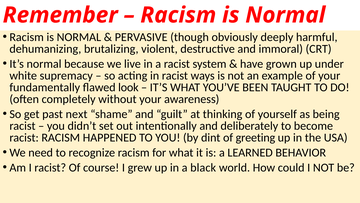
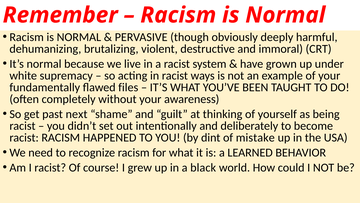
look: look -> files (128, 87)
greeting: greeting -> mistake (255, 137)
